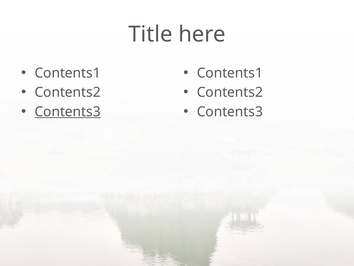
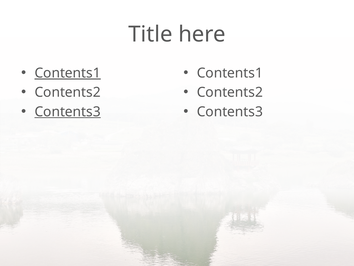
Contents1 underline: none -> present (68, 73)
